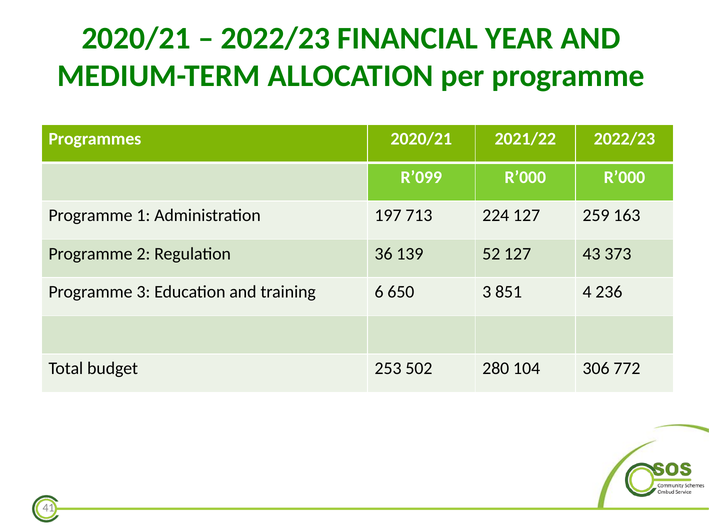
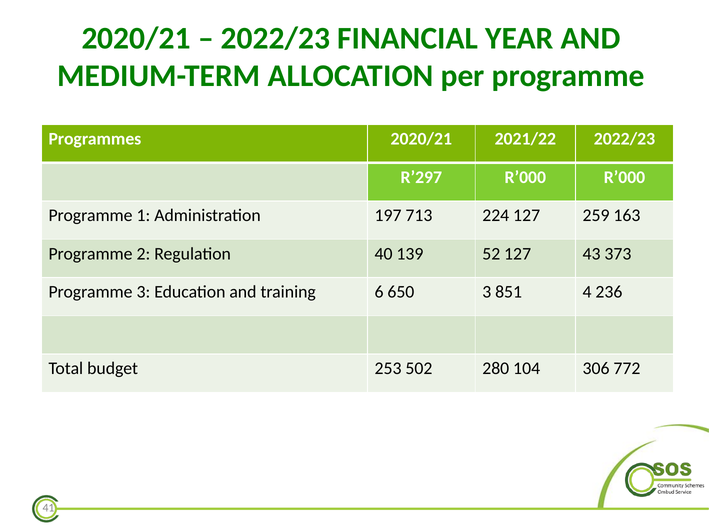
R’099: R’099 -> R’297 (421, 177)
36: 36 -> 40 (384, 254)
